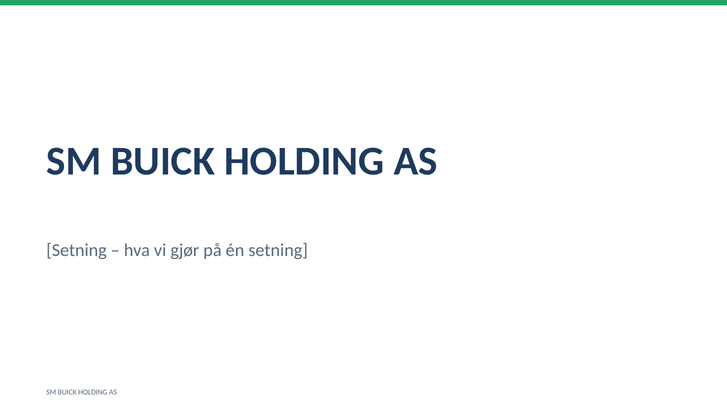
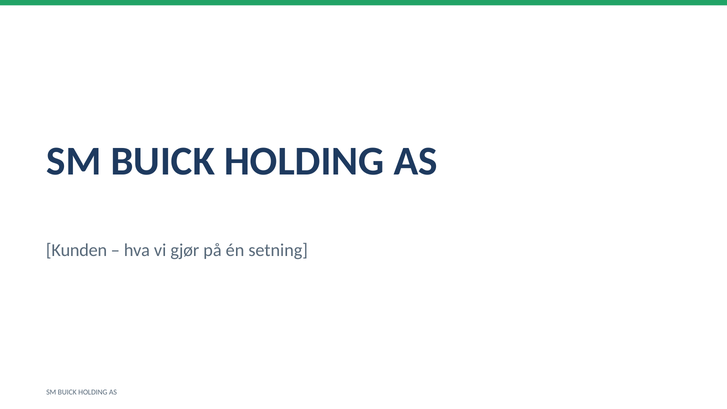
Setning: Setning -> Kunden (77, 250)
